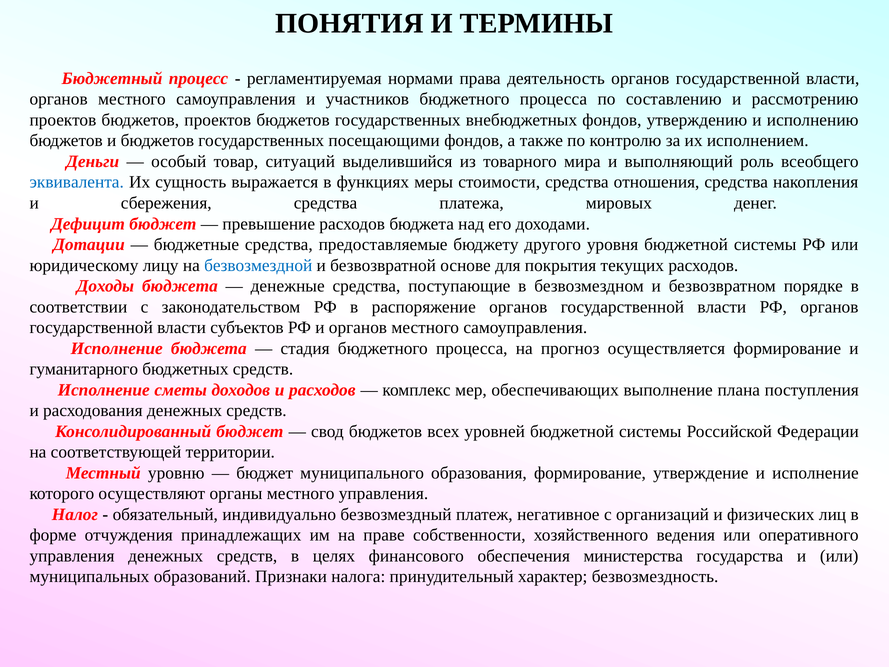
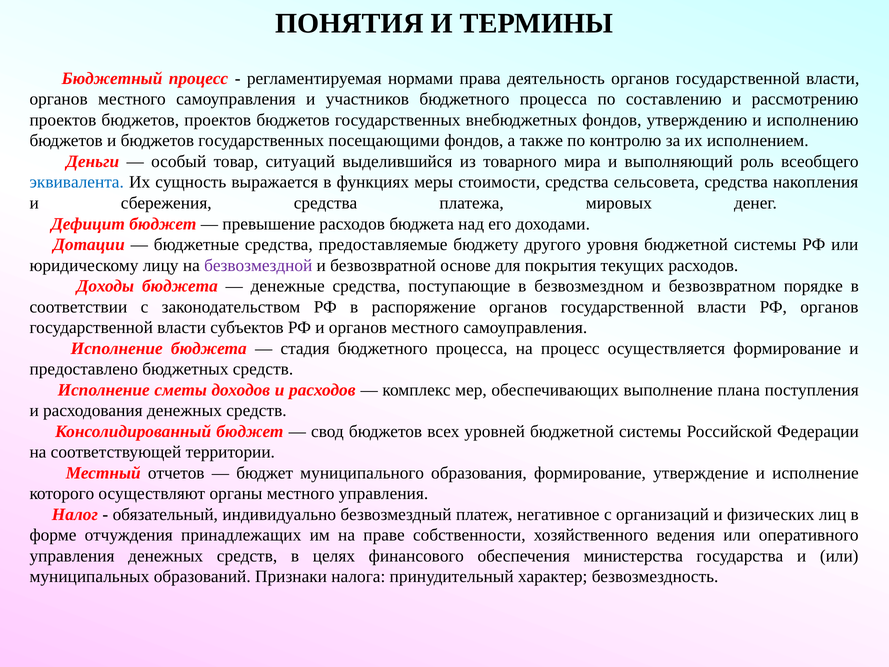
отношения: отношения -> сельсовета (656, 182)
безвозмездной colour: blue -> purple (258, 265)
на прогноз: прогноз -> процесс (570, 348)
гуманитарного: гуманитарного -> предоставлено (84, 369)
уровню: уровню -> отчетов (176, 473)
